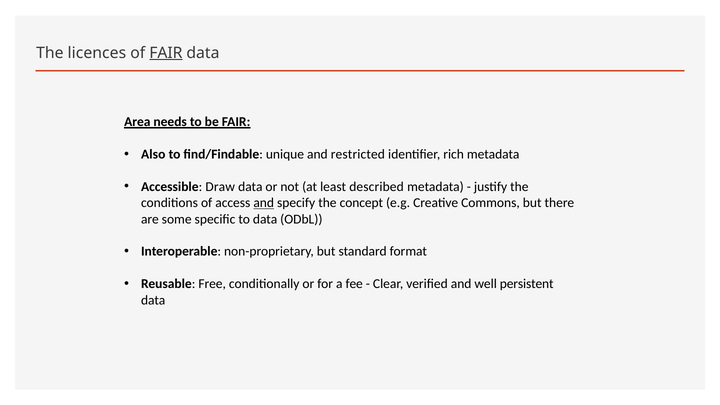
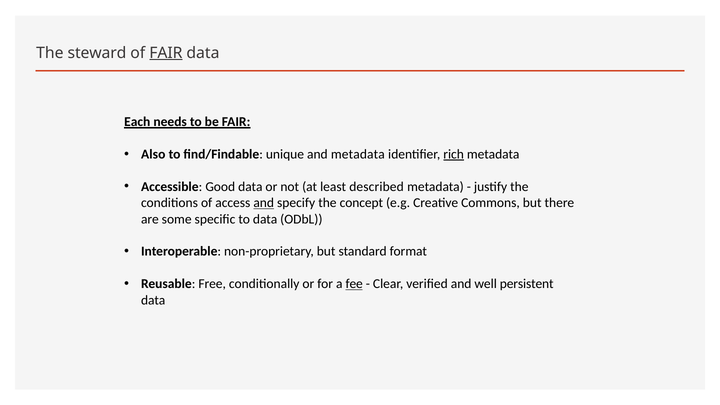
licences: licences -> steward (97, 53)
Area: Area -> Each (137, 122)
and restricted: restricted -> metadata (358, 154)
rich underline: none -> present (454, 154)
Draw: Draw -> Good (220, 187)
fee underline: none -> present (354, 284)
